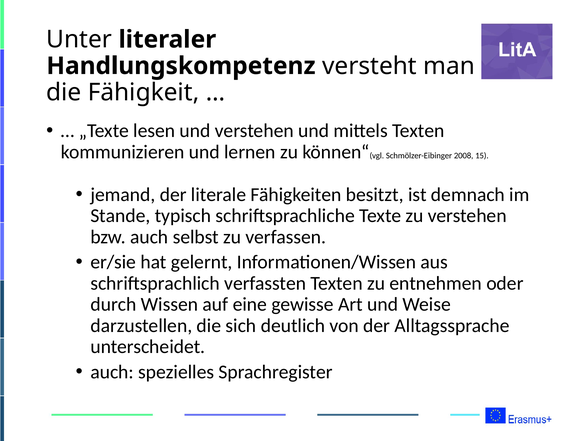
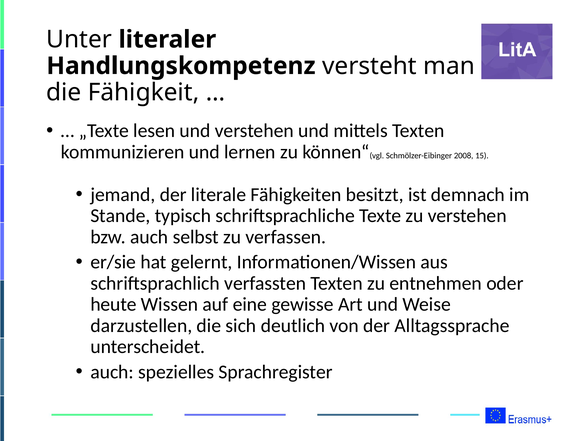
durch: durch -> heute (113, 304)
